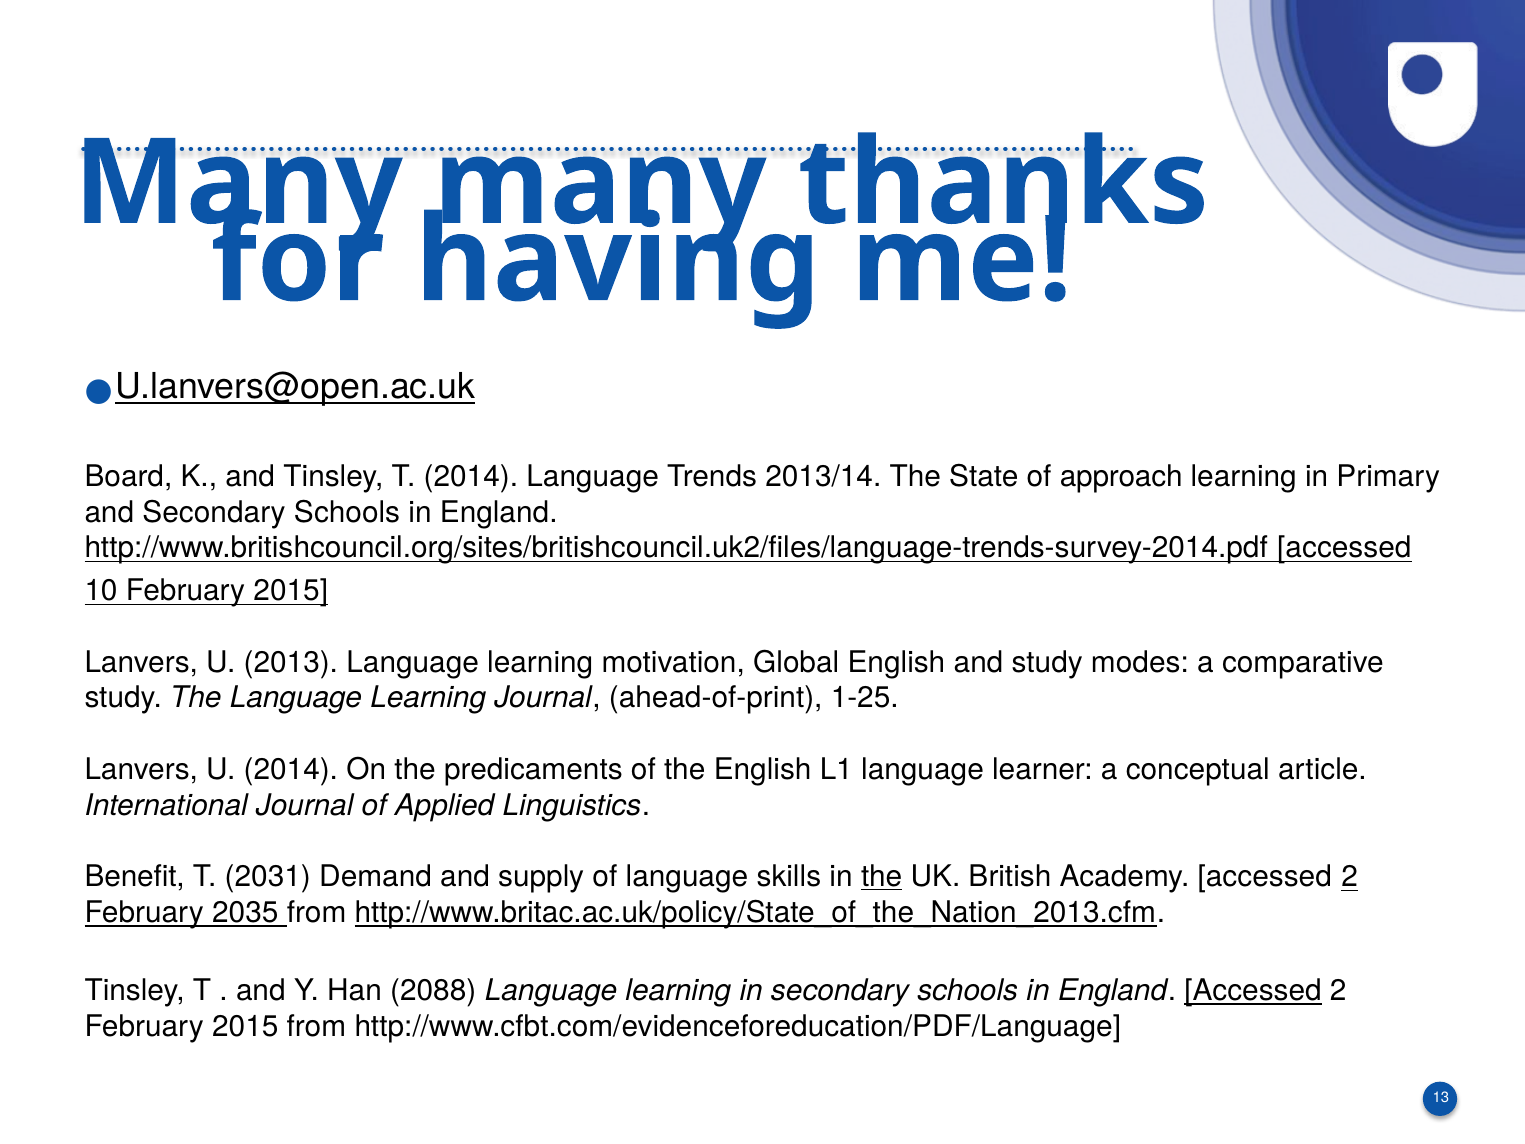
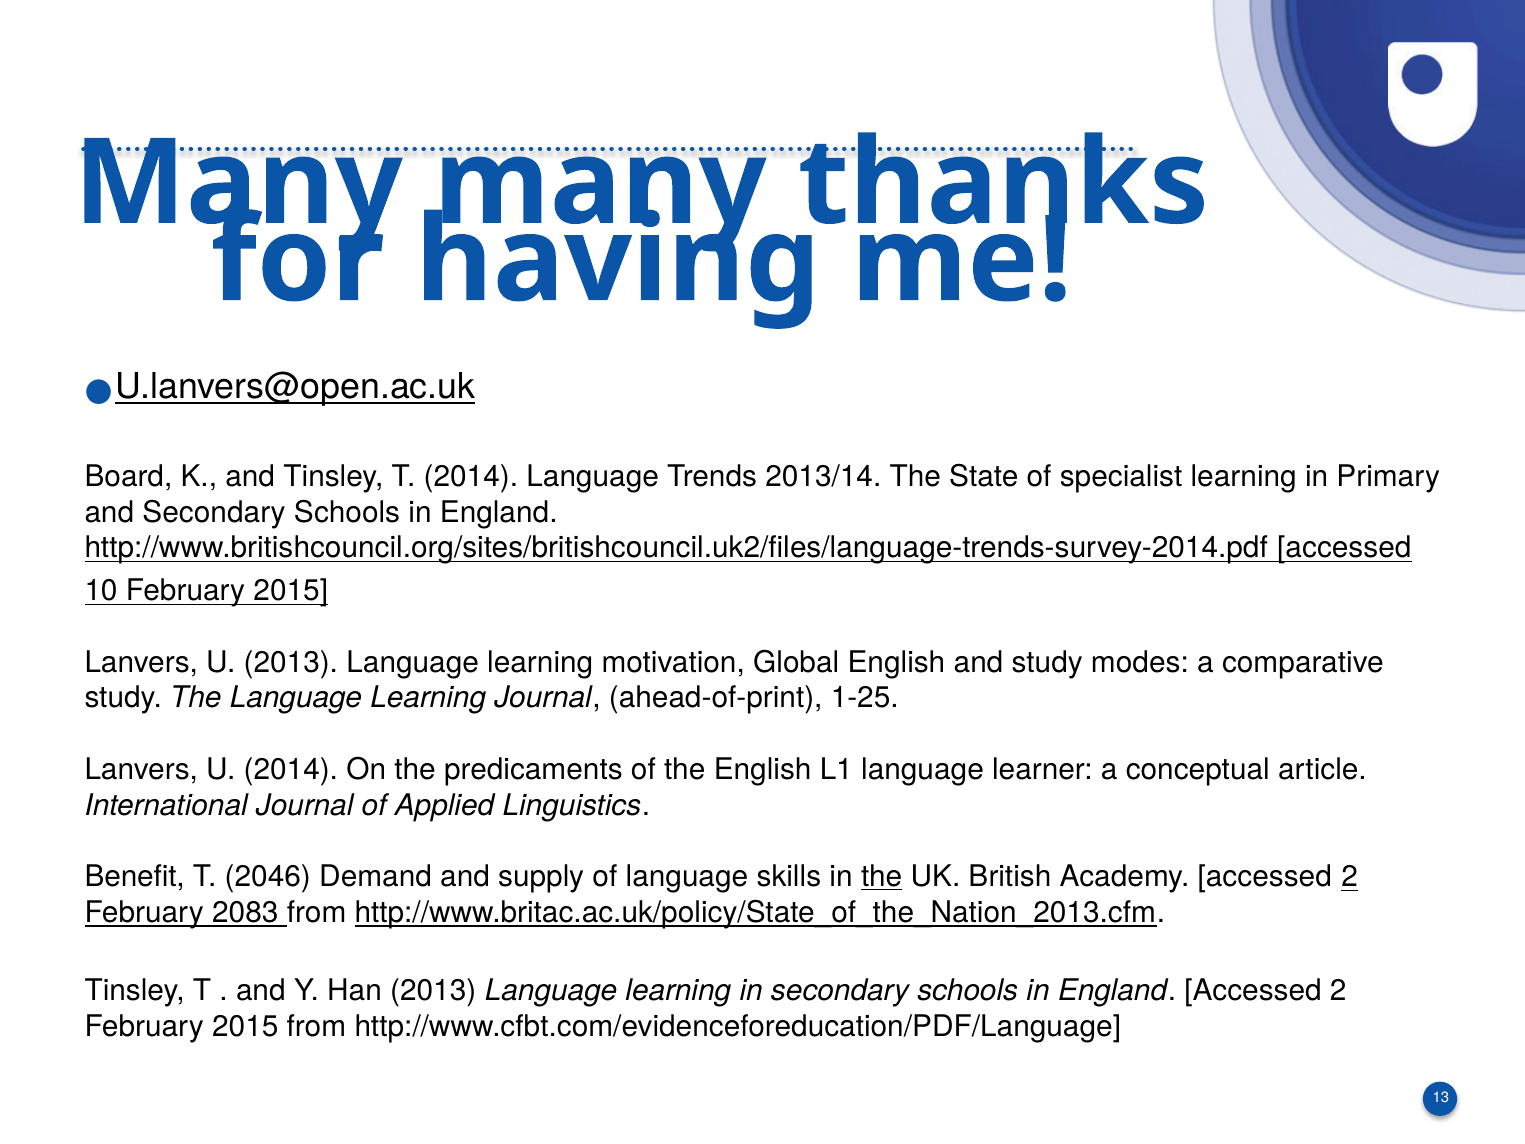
approach: approach -> specialist (1121, 477)
2031: 2031 -> 2046 (268, 877)
2035: 2035 -> 2083 (245, 913)
Han 2088: 2088 -> 2013 (433, 991)
Accessed underline: present -> none (1253, 991)
